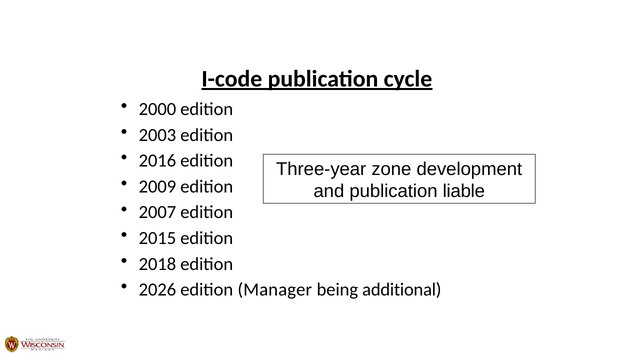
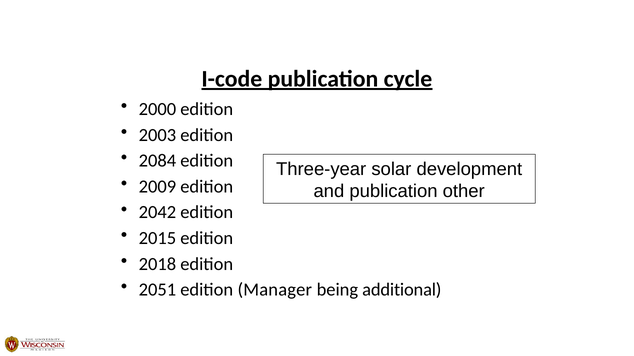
2016: 2016 -> 2084 (157, 161)
zone: zone -> solar (391, 169)
liable: liable -> other (464, 191)
2007: 2007 -> 2042 (157, 213)
2026: 2026 -> 2051 (157, 290)
